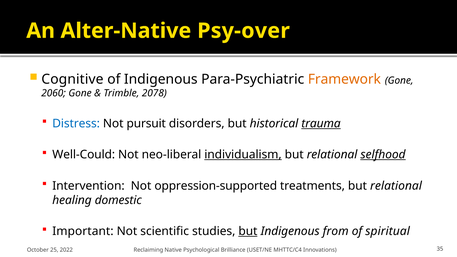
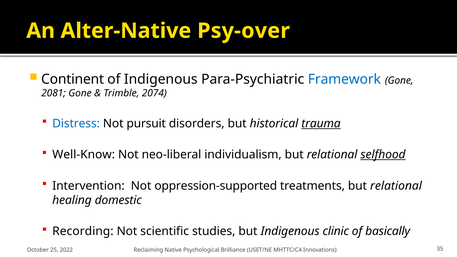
Cognitive: Cognitive -> Continent (73, 79)
Framework colour: orange -> blue (344, 79)
2060: 2060 -> 2081 (54, 93)
2078: 2078 -> 2074 (154, 93)
Well-Could: Well-Could -> Well-Know (84, 155)
individualism underline: present -> none (243, 155)
Important: Important -> Recording (83, 231)
but underline: present -> none (248, 231)
from: from -> clinic (336, 231)
spiritual: spiritual -> basically (388, 231)
